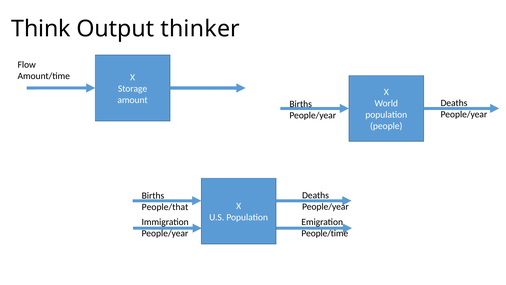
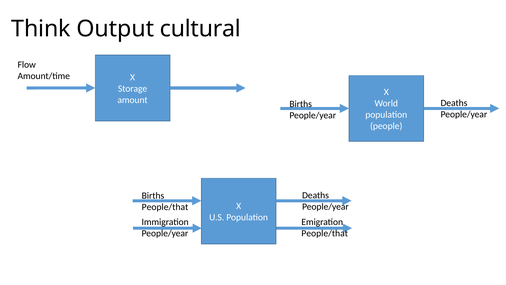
thinker: thinker -> cultural (200, 29)
People/time: People/time -> People/that (325, 233)
